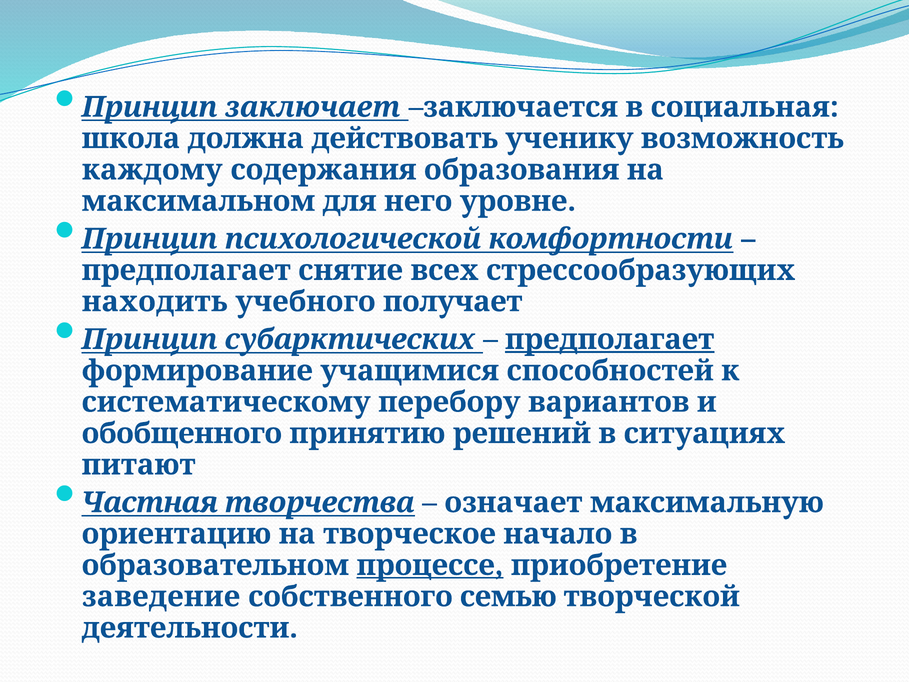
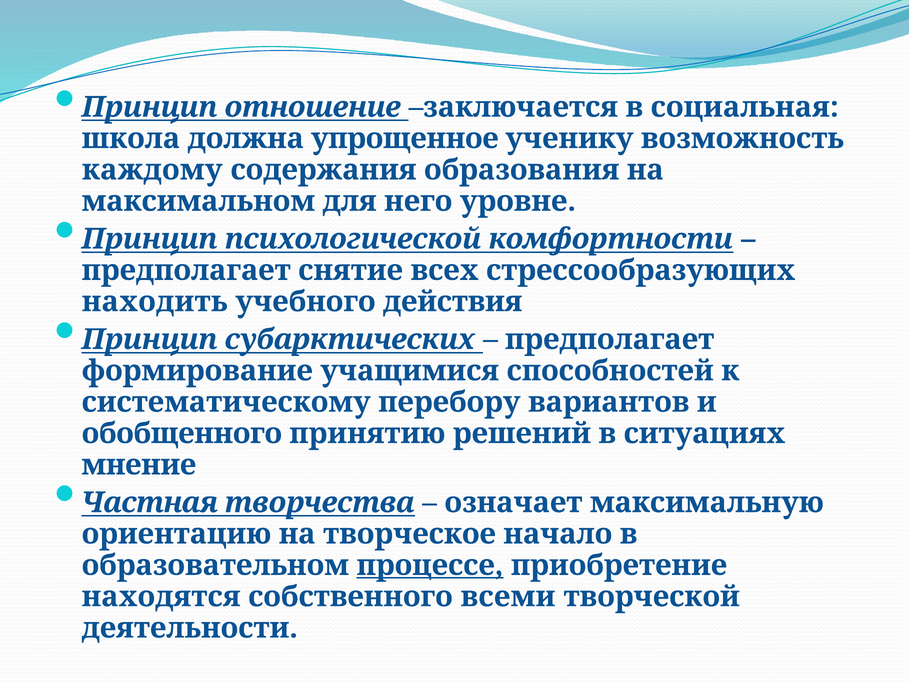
заключает: заключает -> отношение (313, 107)
действовать: действовать -> упрощенное (405, 138)
получает: получает -> действия (453, 302)
предполагает underline: present -> none (610, 339)
питают: питают -> мнение (139, 465)
заведение: заведение -> находятся (161, 596)
семью: семью -> всеми (508, 596)
